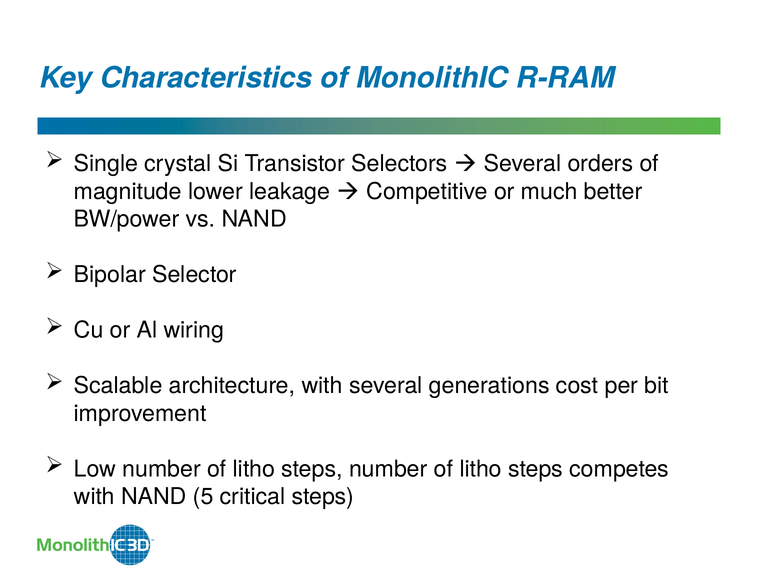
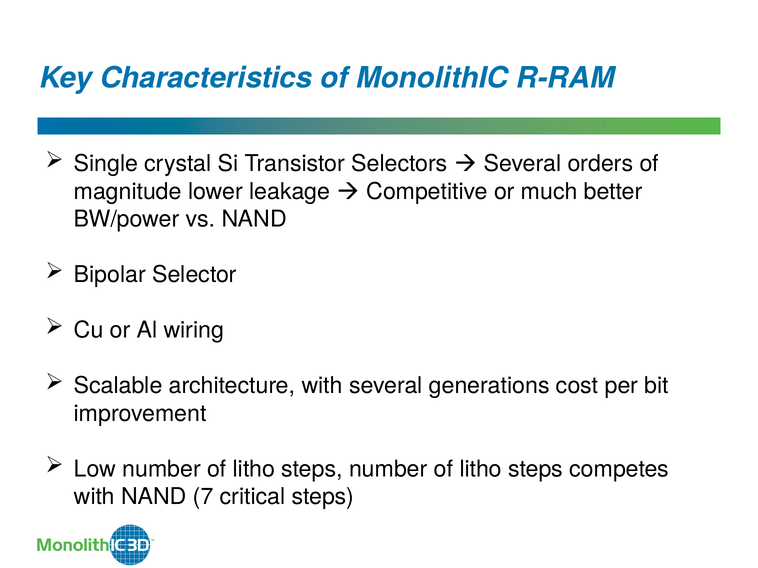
5: 5 -> 7 (203, 497)
